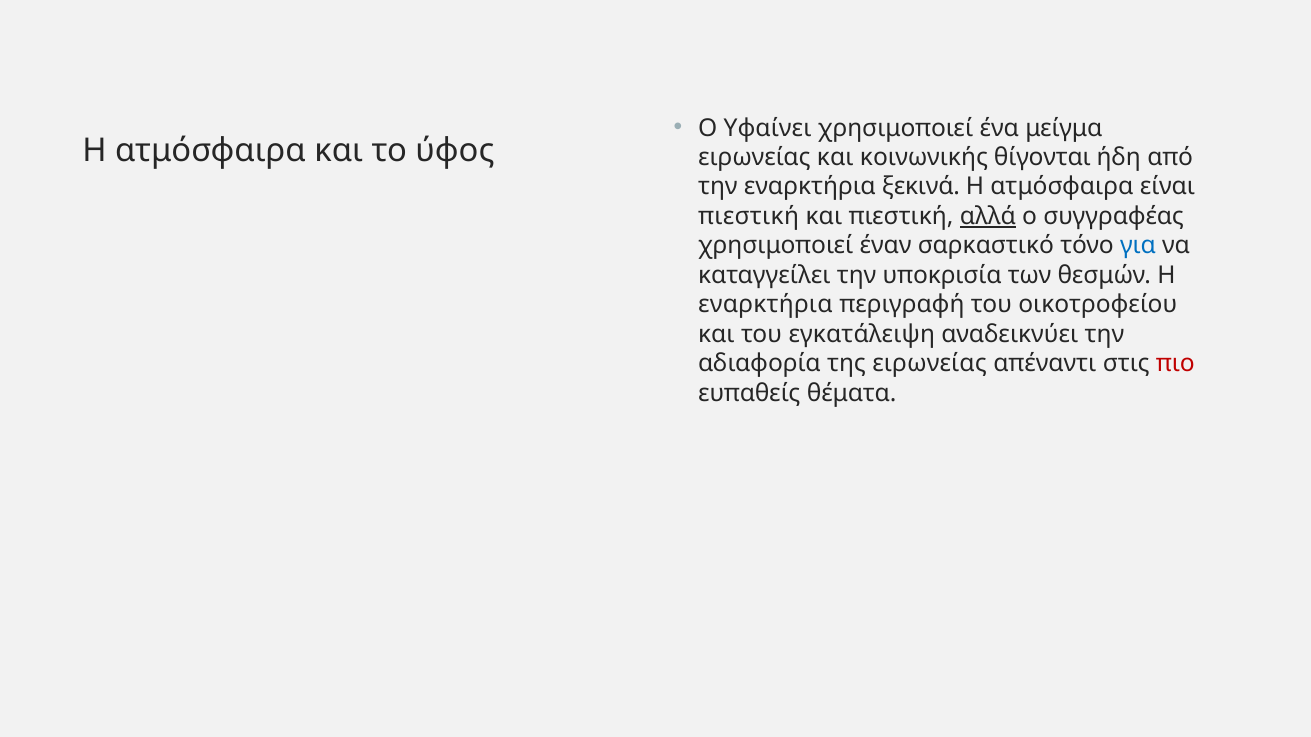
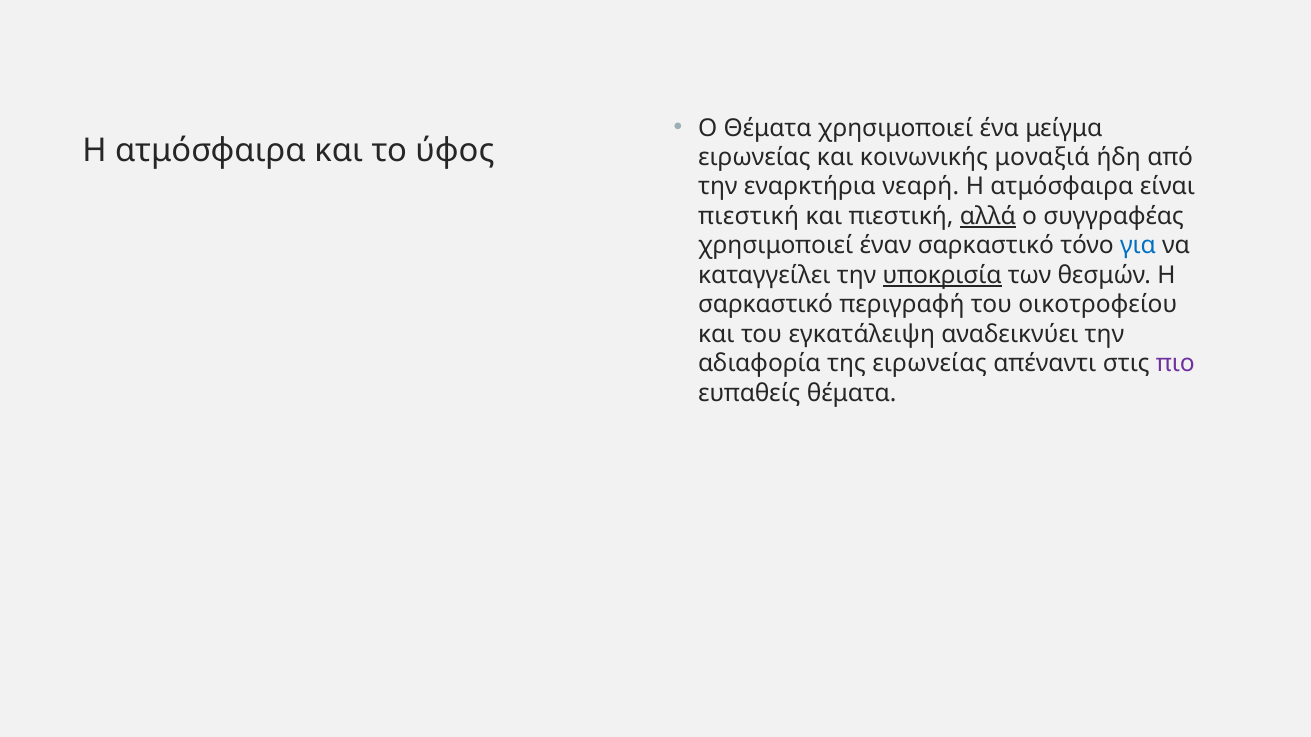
Ο Υφαίνει: Υφαίνει -> Θέματα (768, 128)
θίγονται: θίγονται -> μοναξιά (1042, 157)
ξεκινά: ξεκινά -> νεαρή (921, 187)
υποκρισία underline: none -> present (942, 275)
εναρκτήρια: εναρκτήρια -> σαρκαστικό (766, 305)
πιο colour: red -> purple (1175, 364)
